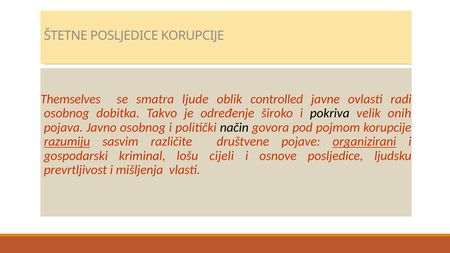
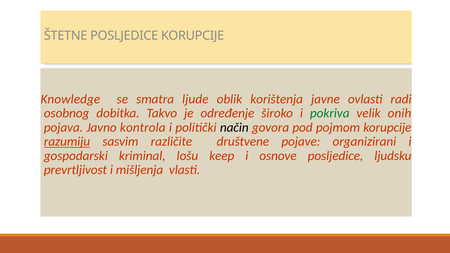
Themselves: Themselves -> Knowledge (70, 99)
controlled: controlled -> korištenja (277, 99)
pokriva colour: black -> green (330, 113)
Javno osobnog: osobnog -> kontrola (143, 128)
organizirani underline: present -> none (364, 142)
cijeli: cijeli -> keep (222, 156)
